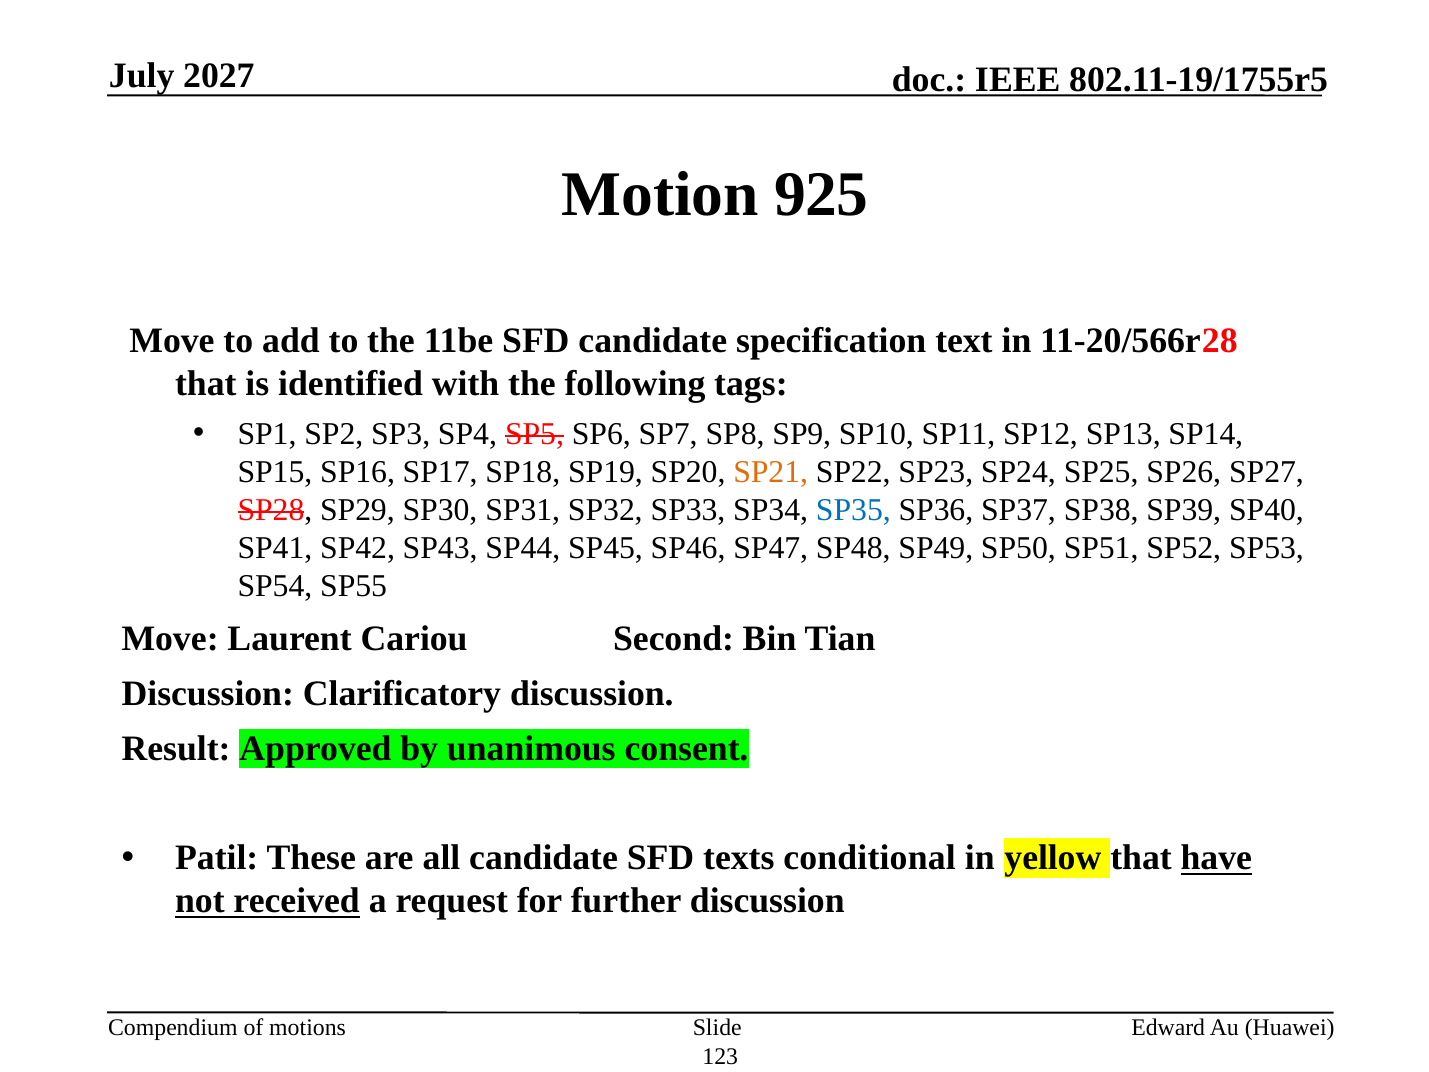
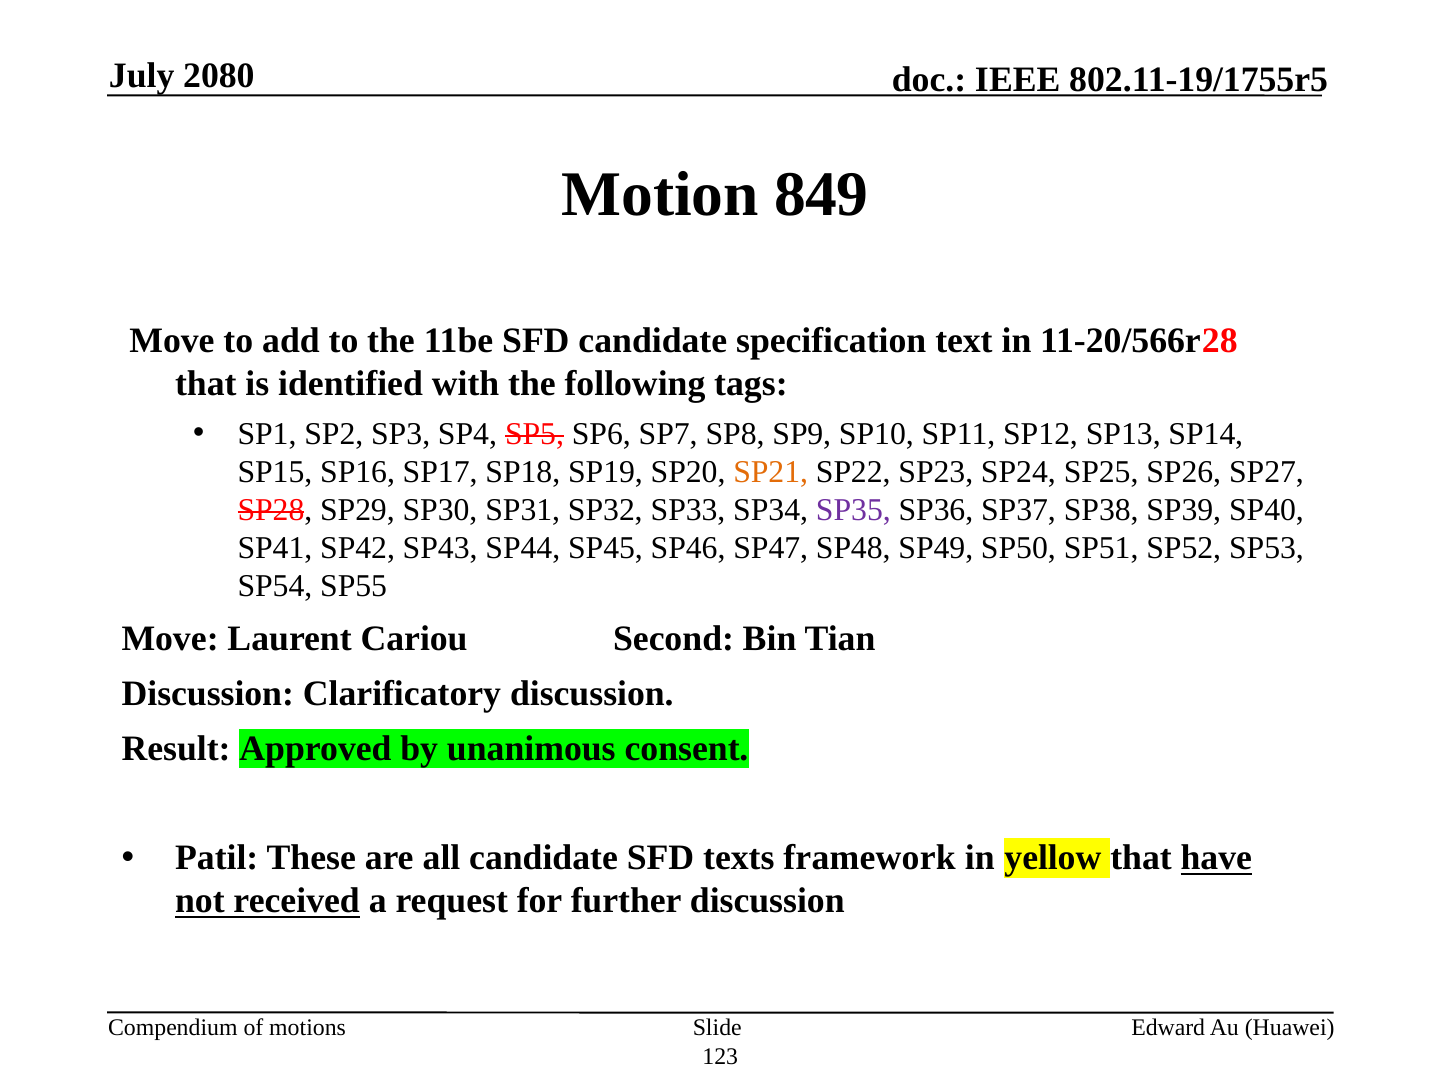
2027: 2027 -> 2080 (219, 76)
925: 925 -> 849 (821, 195)
SP35 colour: blue -> purple (853, 510)
conditional: conditional -> framework (870, 858)
